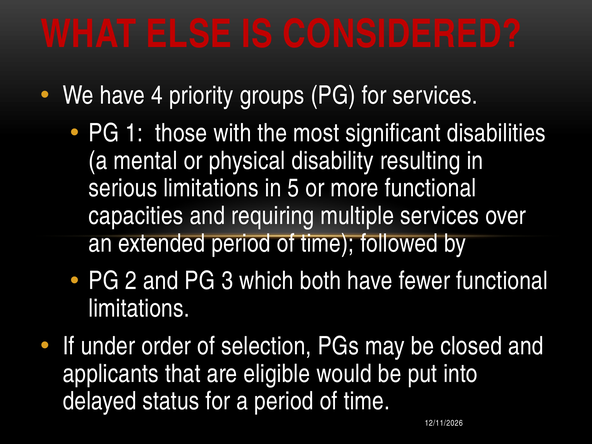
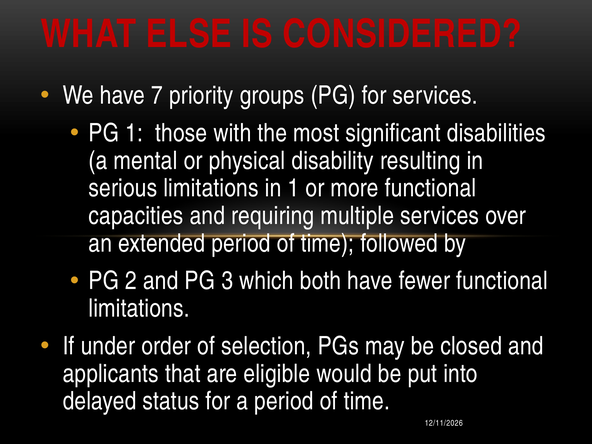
4: 4 -> 7 (157, 96)
in 5: 5 -> 1 (293, 188)
